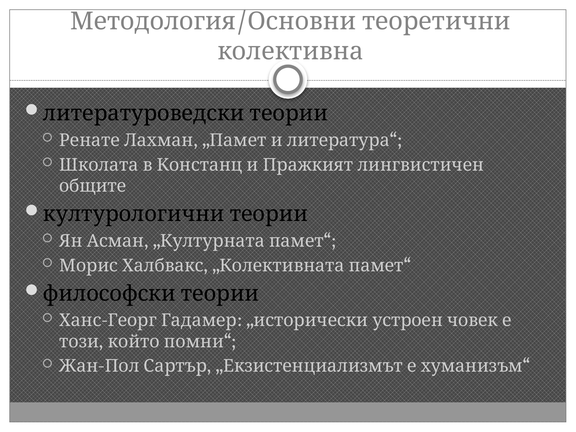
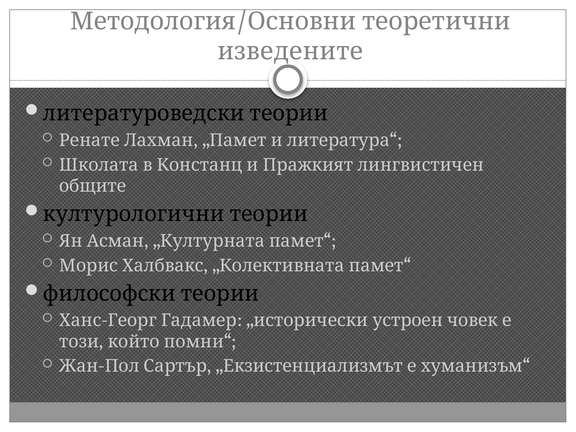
колективна: колективна -> изведените (290, 51)
